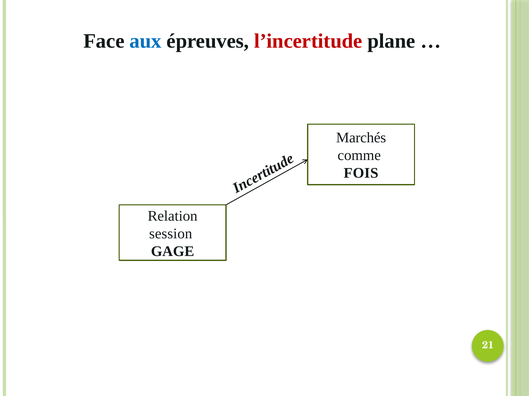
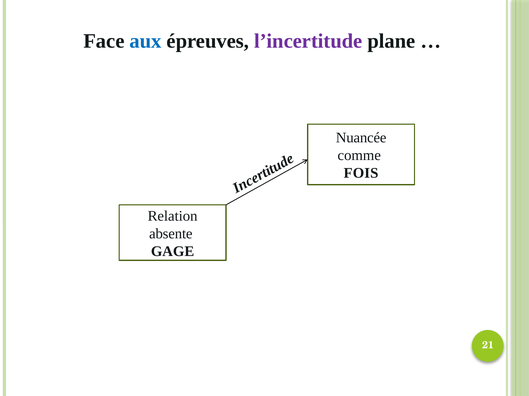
l’incertitude colour: red -> purple (308, 41)
Marchés: Marchés -> Nuancée (361, 138)
session: session -> absente (171, 234)
